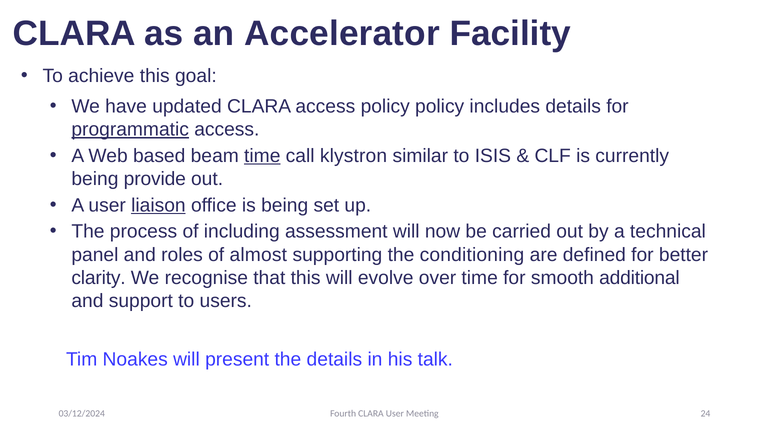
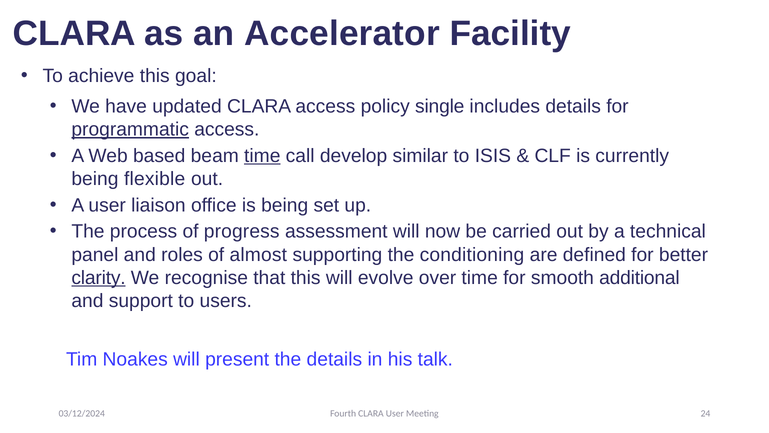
policy policy: policy -> single (440, 106)
klystron: klystron -> develop (354, 156)
provide: provide -> flexible (155, 179)
liaison underline: present -> none (158, 205)
including: including -> progress (242, 231)
clarity underline: none -> present (99, 278)
